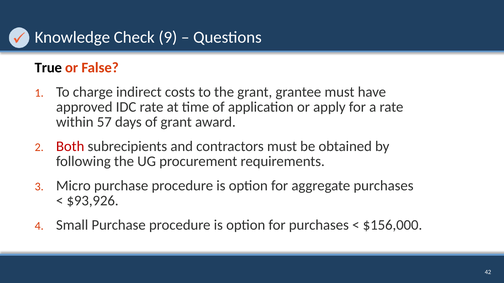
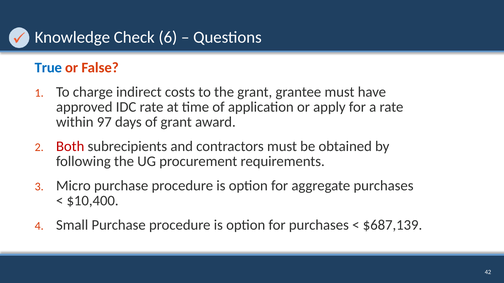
9: 9 -> 6 (168, 38)
True colour: black -> blue (48, 68)
57: 57 -> 97 (104, 122)
$93,926: $93,926 -> $10,400 (93, 201)
$156,000: $156,000 -> $687,139 (393, 225)
